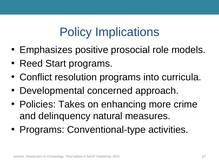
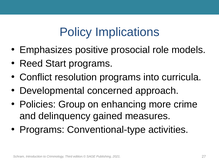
Takes: Takes -> Group (72, 105)
natural: natural -> gained (108, 116)
